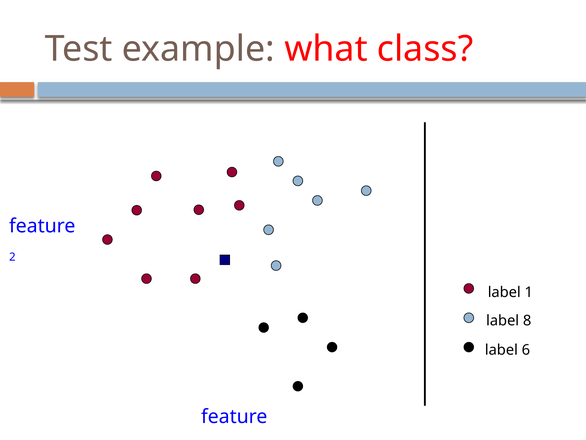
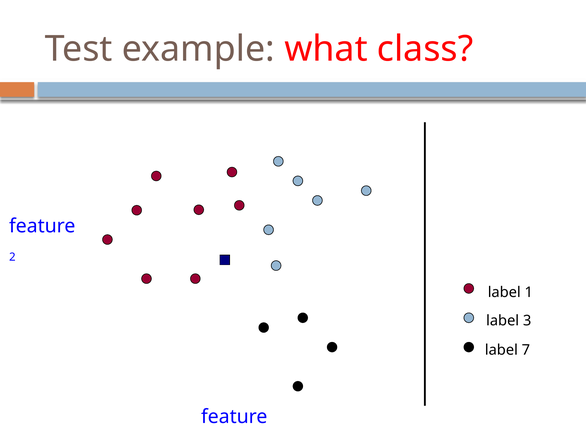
8: 8 -> 3 (527, 320)
6: 6 -> 7 (526, 350)
